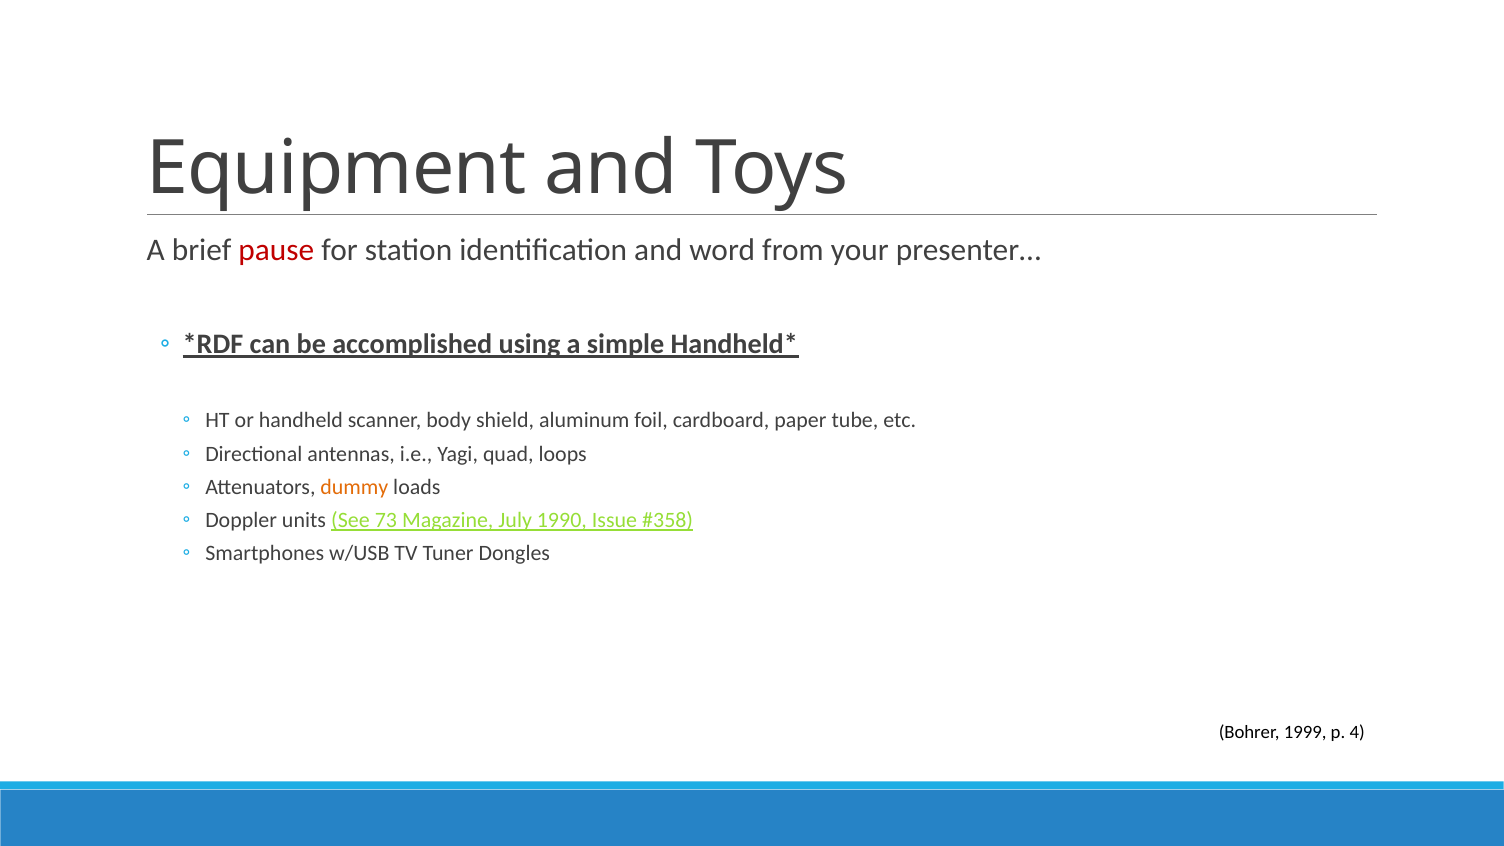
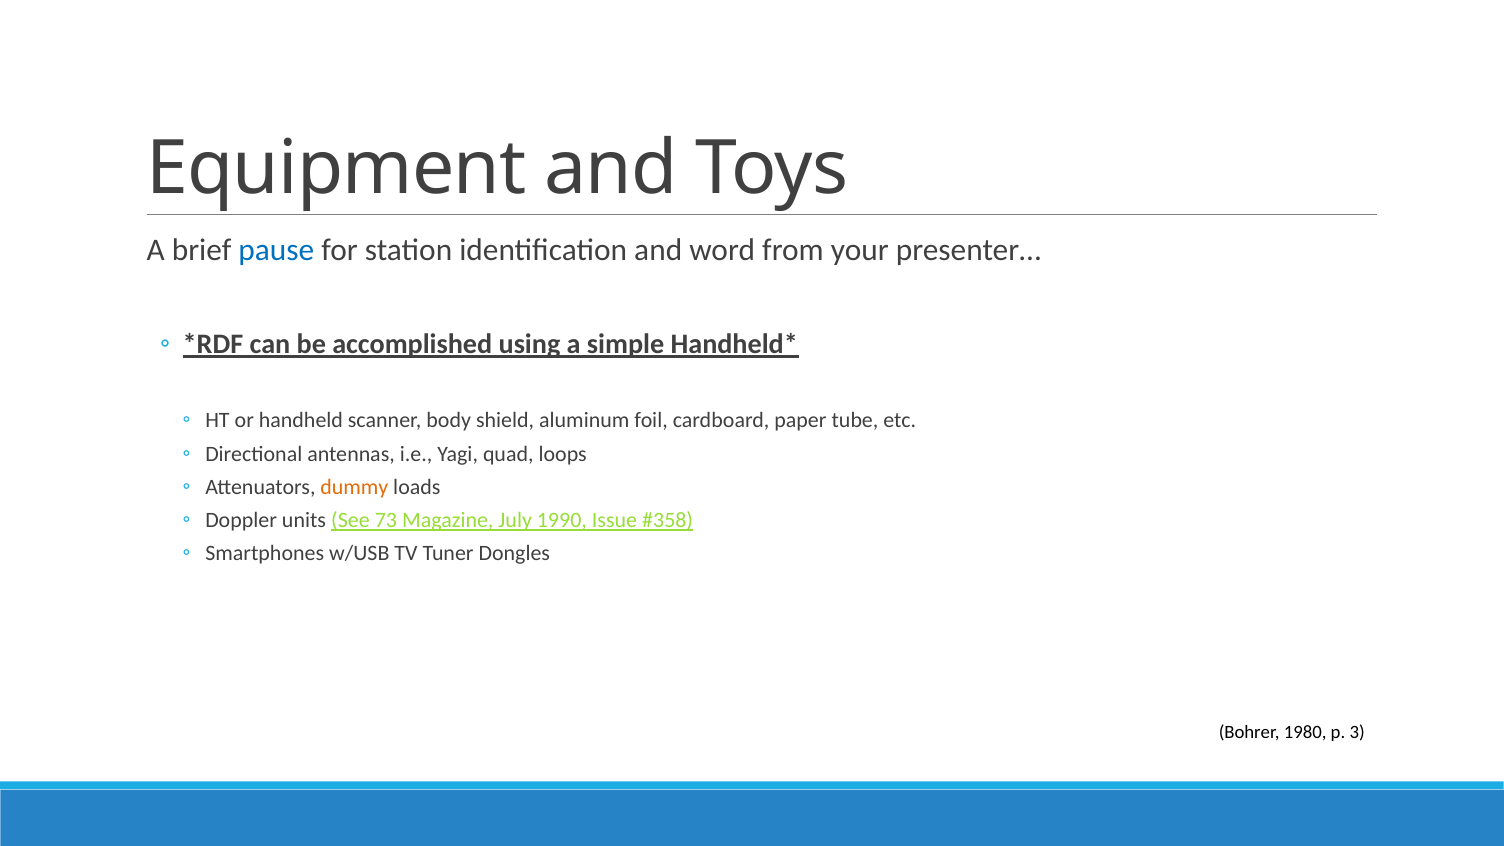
pause colour: red -> blue (276, 250)
1999: 1999 -> 1980 (1305, 733)
4: 4 -> 3 (1357, 733)
